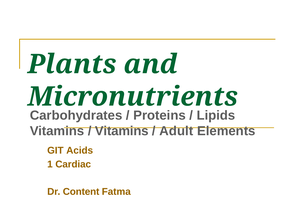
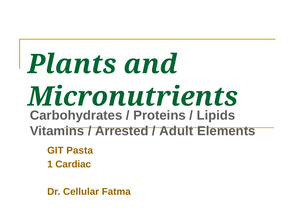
Vitamins: Vitamins -> Arrested (122, 131)
Acids: Acids -> Pasta (80, 151)
Content: Content -> Cellular (81, 192)
